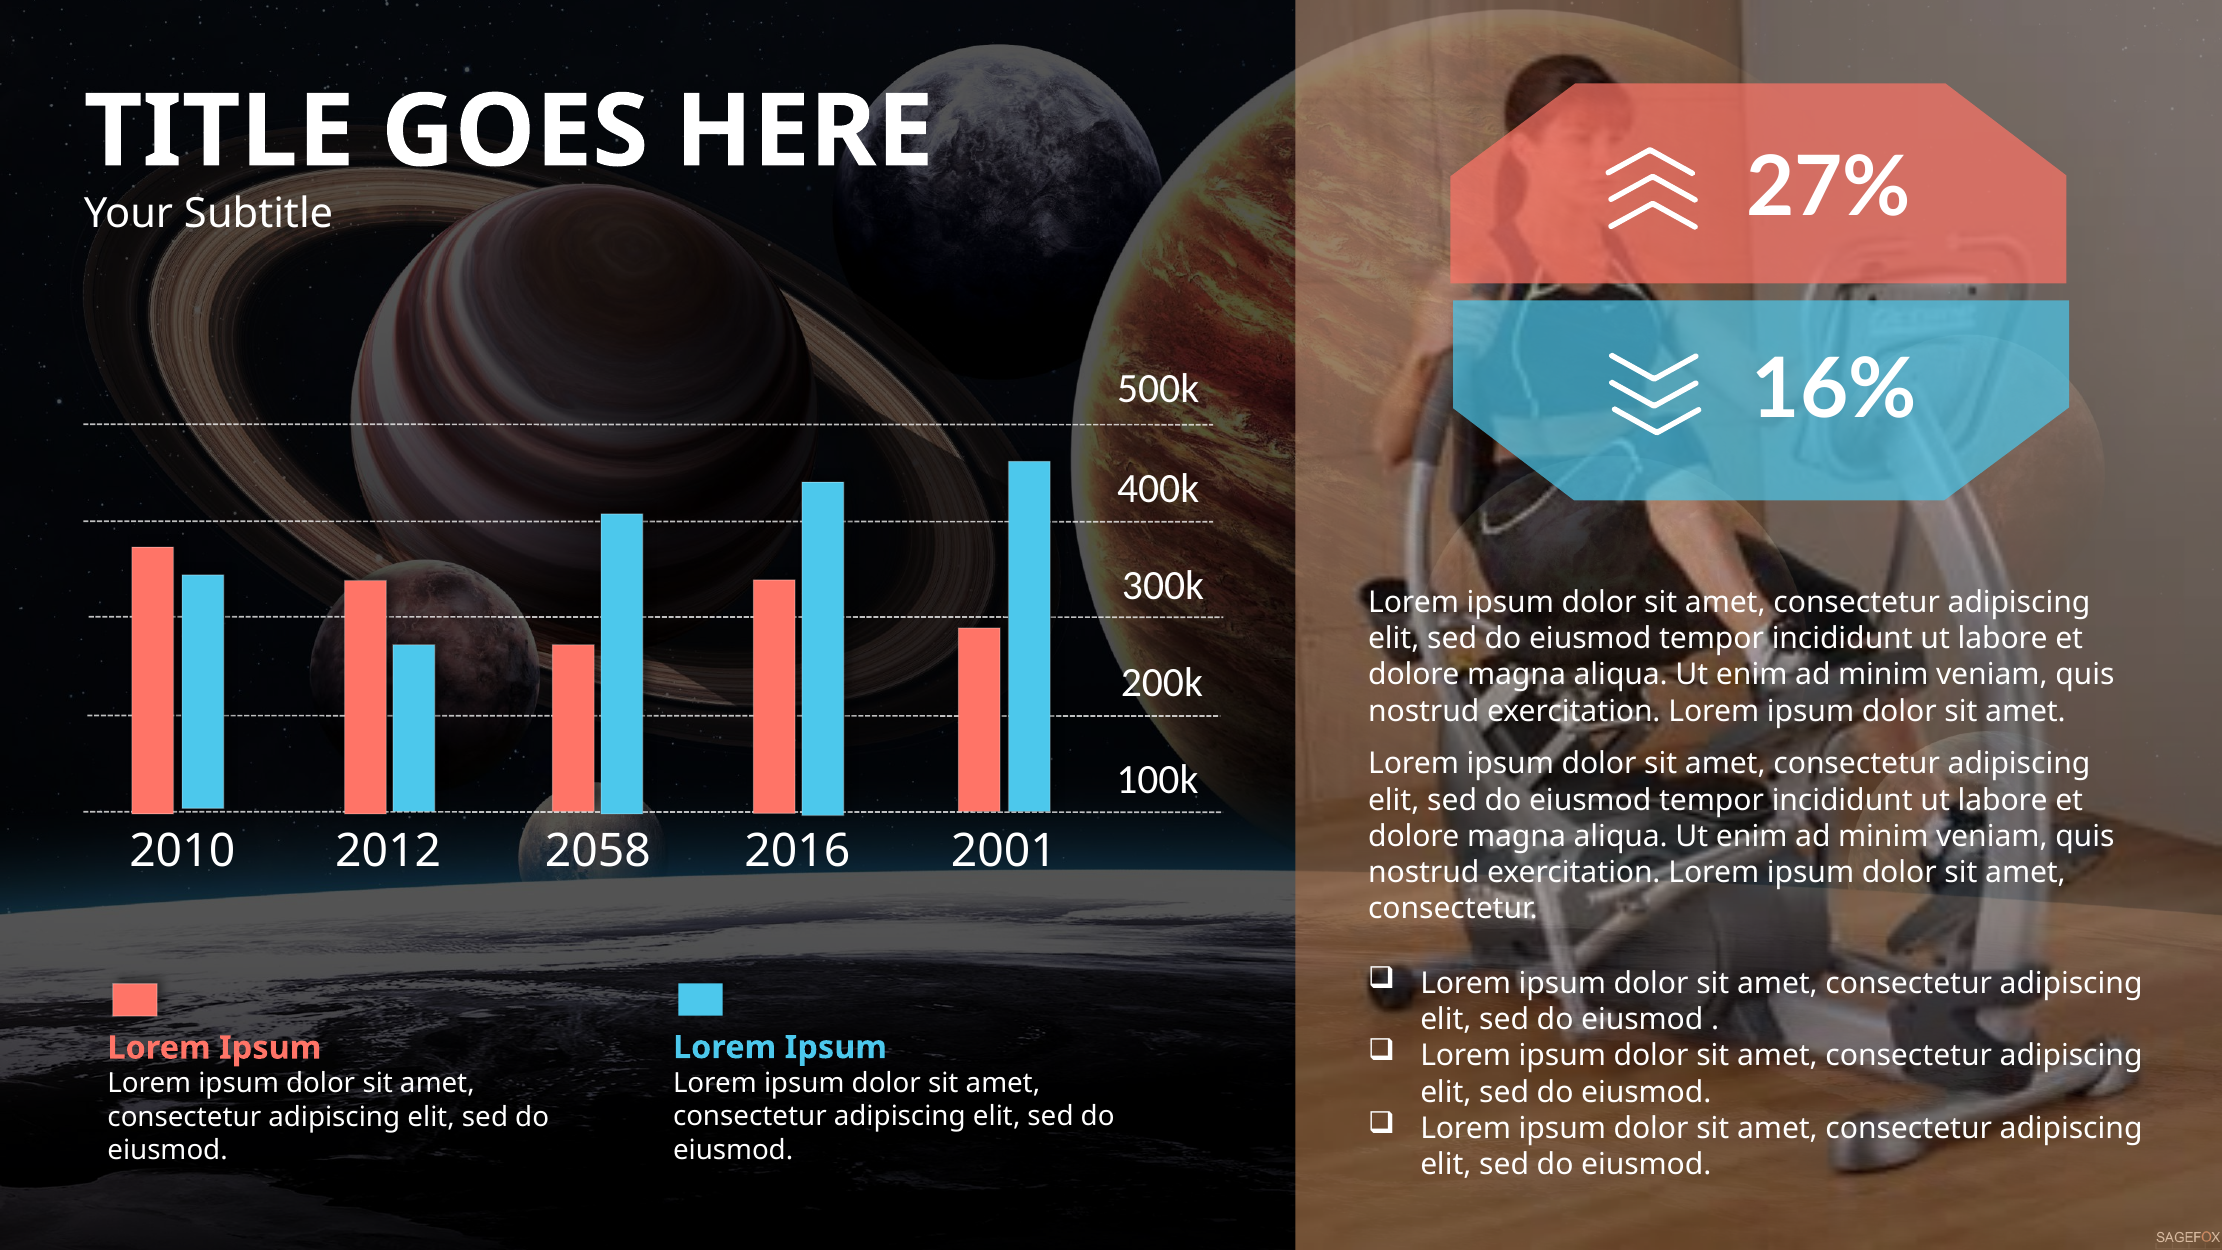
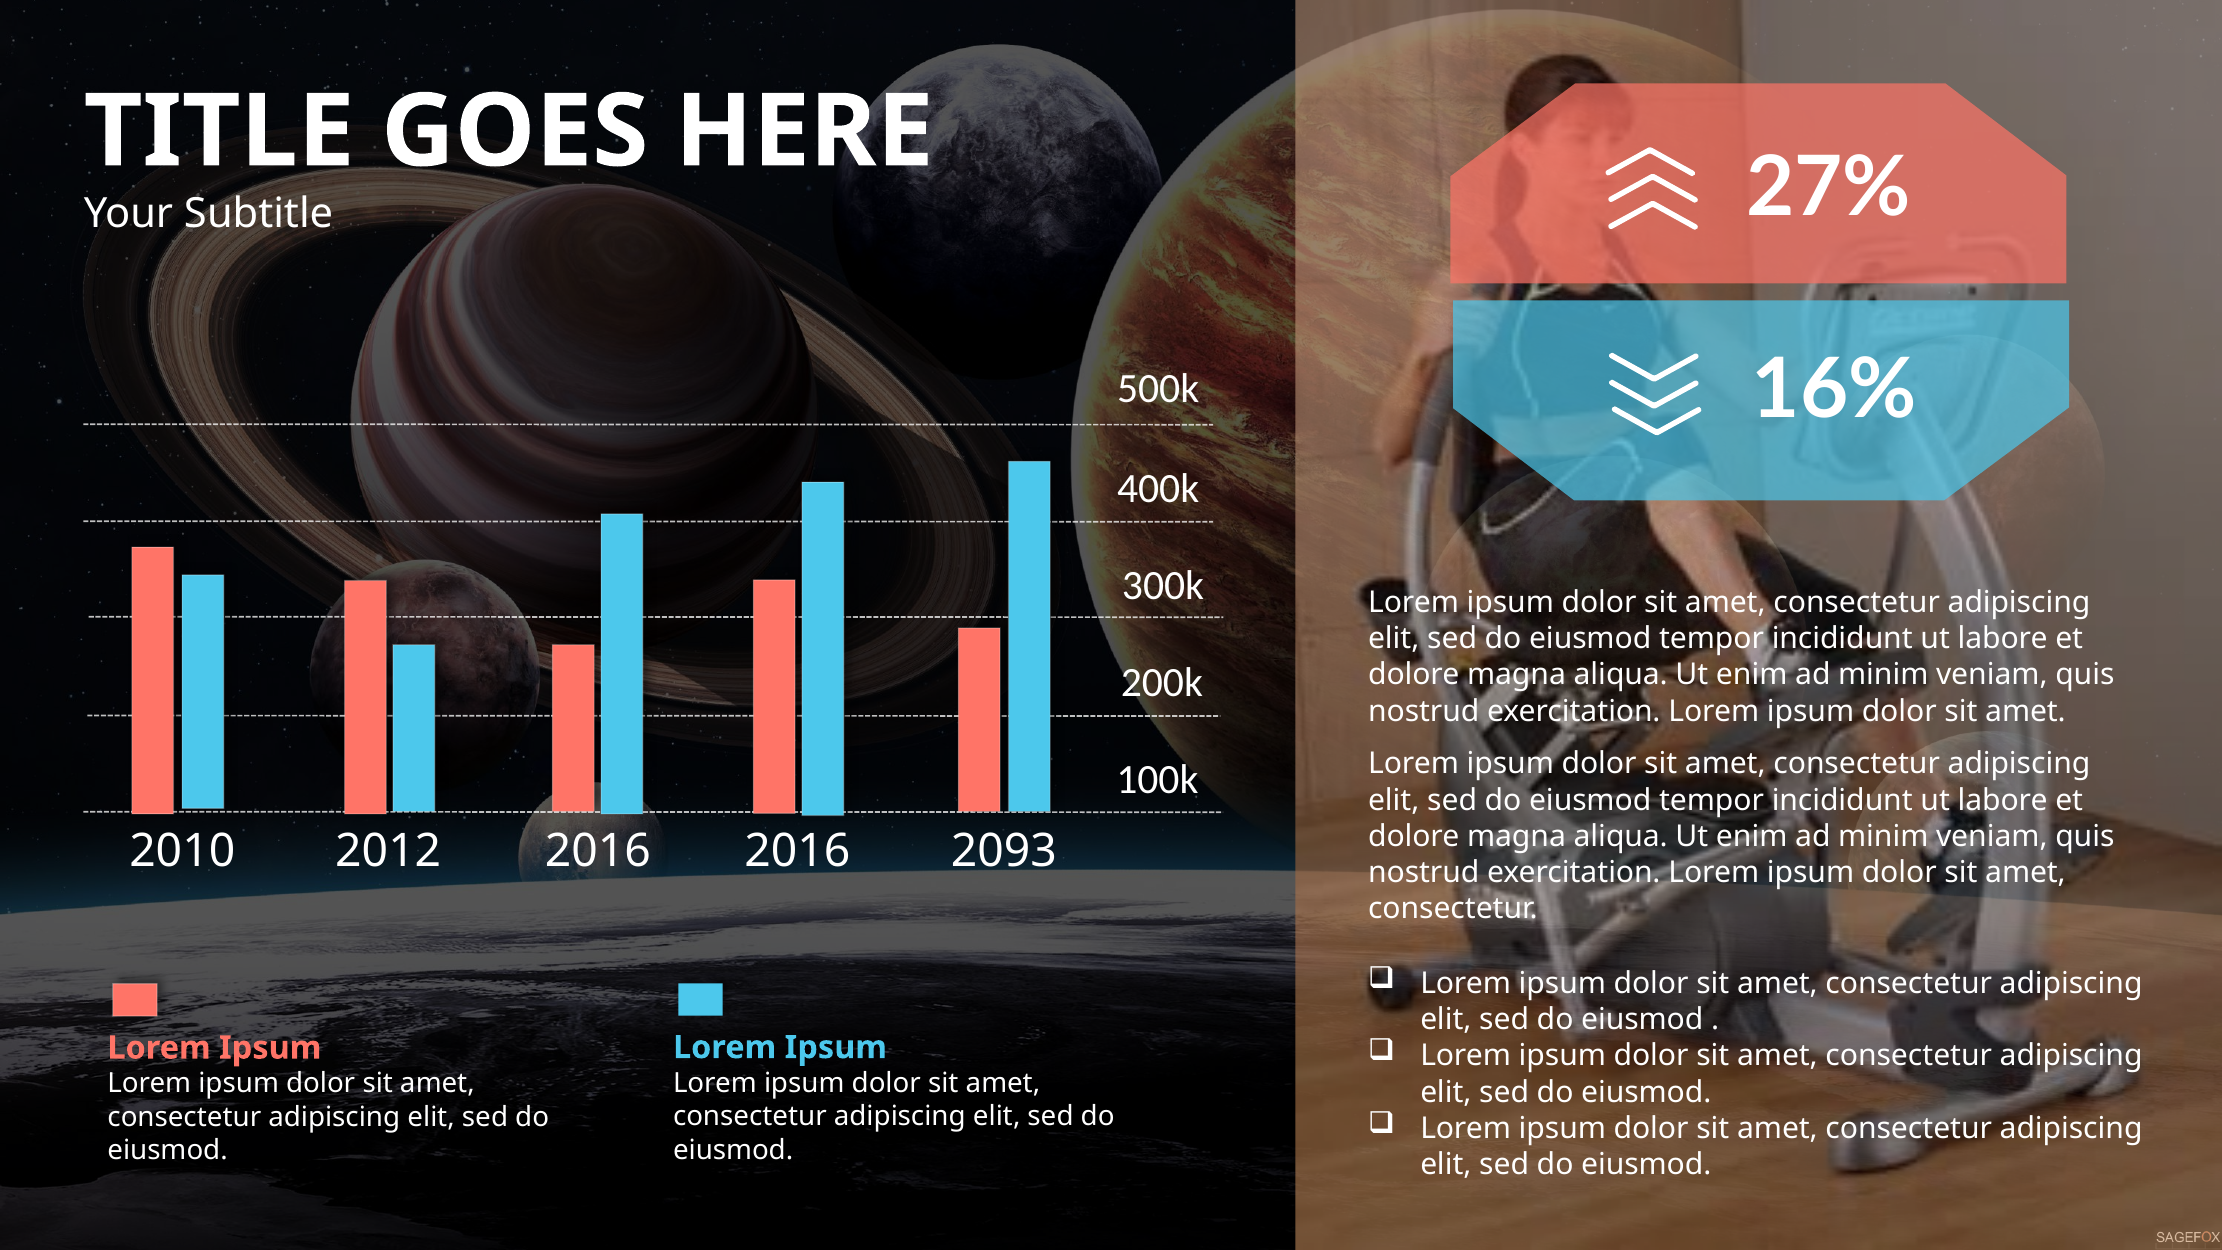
2012 2058: 2058 -> 2016 (598, 852)
2001: 2001 -> 2093 (1004, 851)
